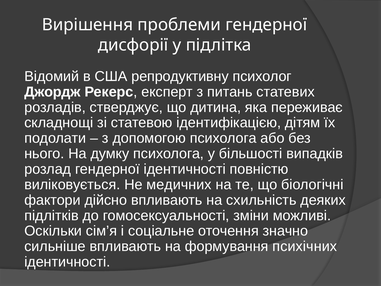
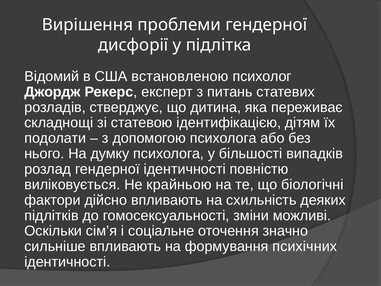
репродуктивну: репродуктивну -> встановленою (180, 76)
медичних: медичних -> крайньою (179, 184)
